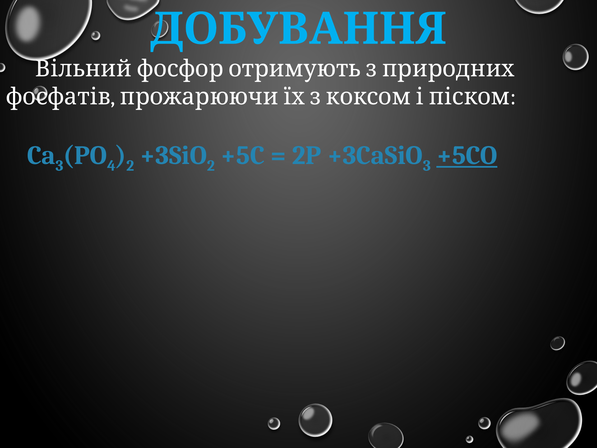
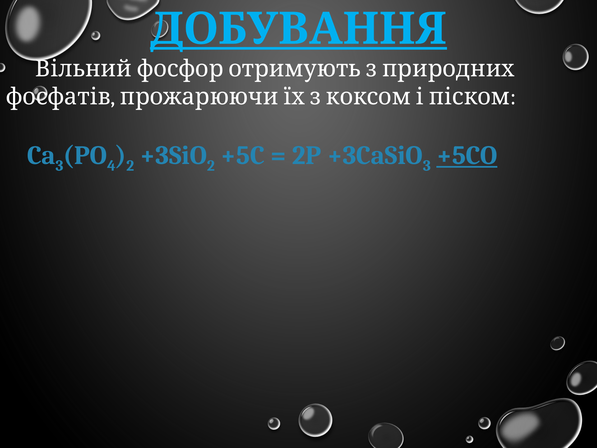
ДОБУВАННЯ underline: none -> present (298, 29)
